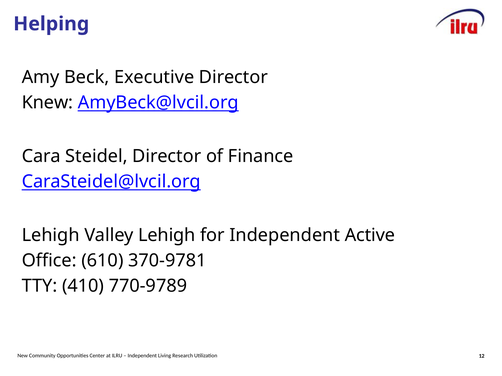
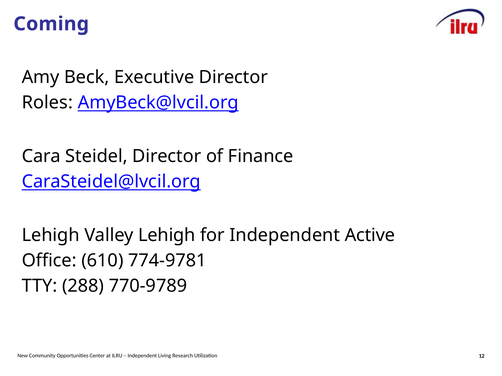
Helping: Helping -> Coming (51, 24)
Knew: Knew -> Roles (47, 103)
370-9781: 370-9781 -> 774-9781 (167, 261)
410: 410 -> 288 (83, 286)
